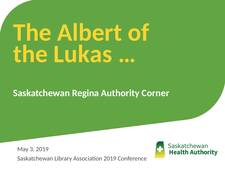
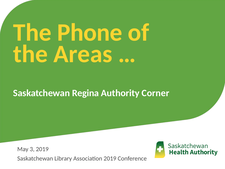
Albert: Albert -> Phone (90, 32)
Lukas: Lukas -> Areas (83, 54)
